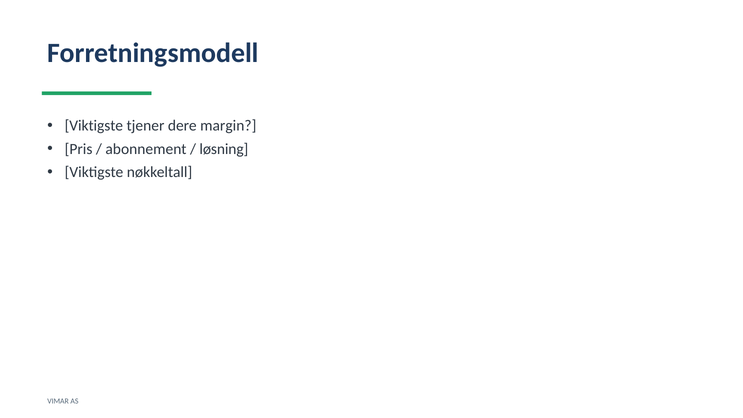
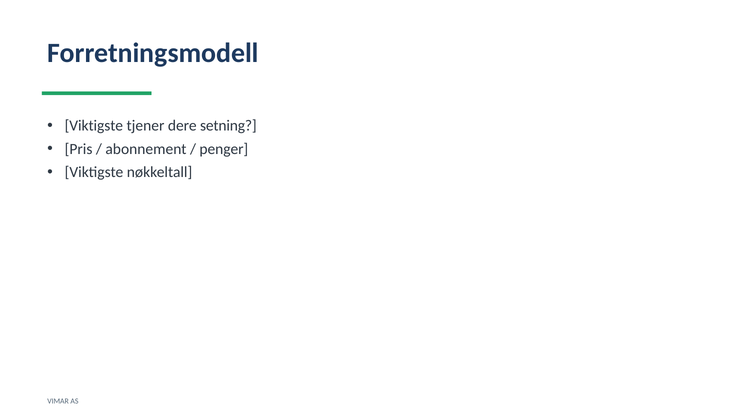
margin: margin -> setning (228, 126)
løsning: løsning -> penger (224, 149)
